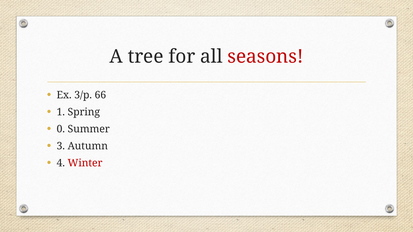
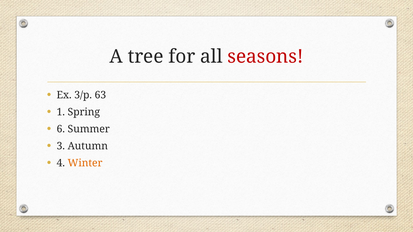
66: 66 -> 63 (100, 95)
0: 0 -> 6 (61, 129)
Winter colour: red -> orange (85, 163)
